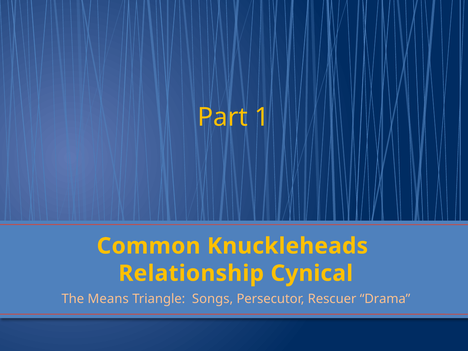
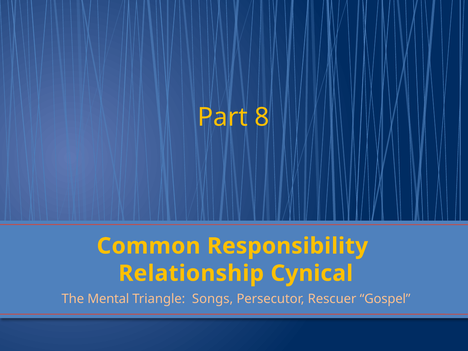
1: 1 -> 8 (262, 117)
Knuckleheads: Knuckleheads -> Responsibility (288, 246)
Means: Means -> Mental (108, 299)
Drama: Drama -> Gospel (385, 299)
